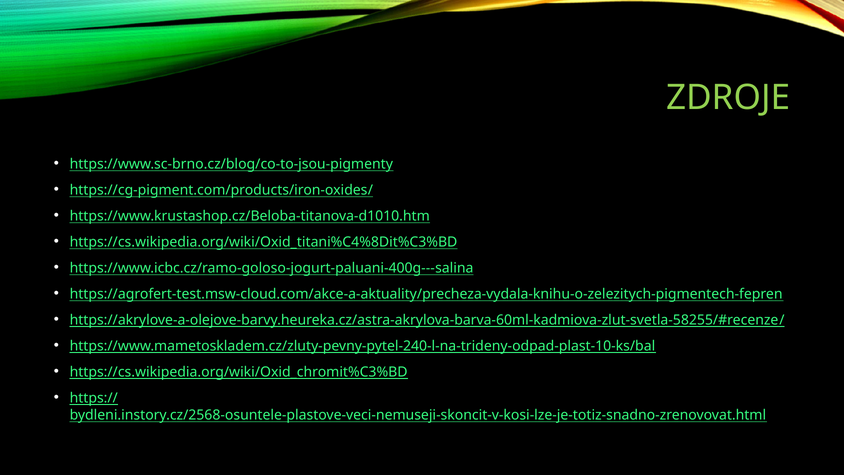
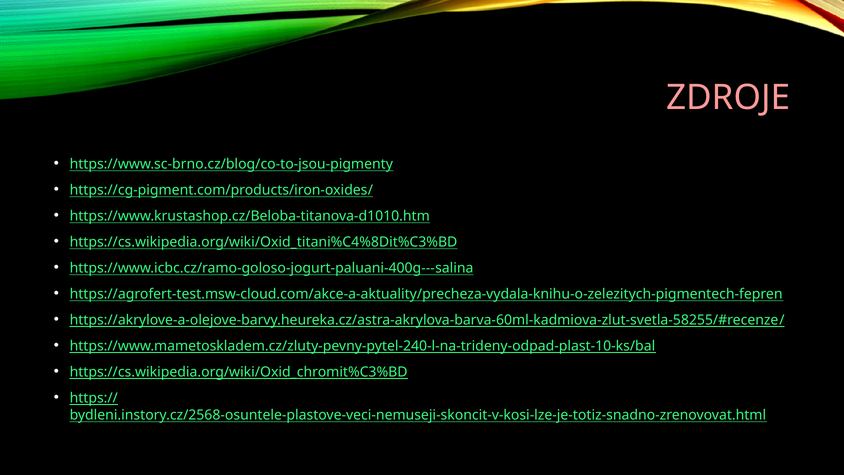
ZDROJE colour: light green -> pink (728, 97)
